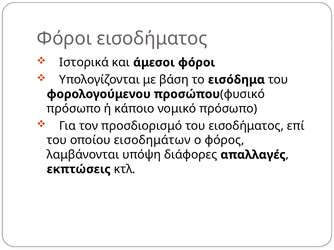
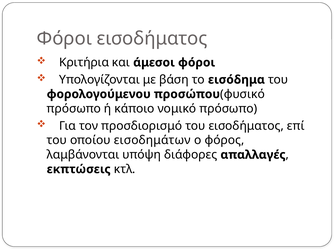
Ιστορικά: Ιστορικά -> Κριτήρια (84, 63)
